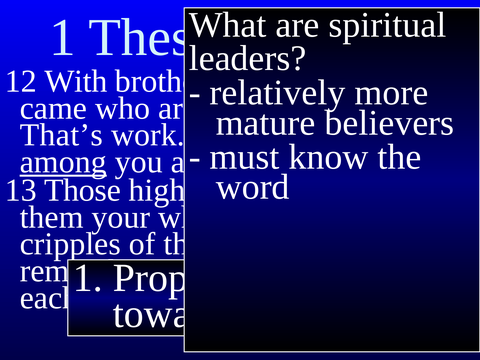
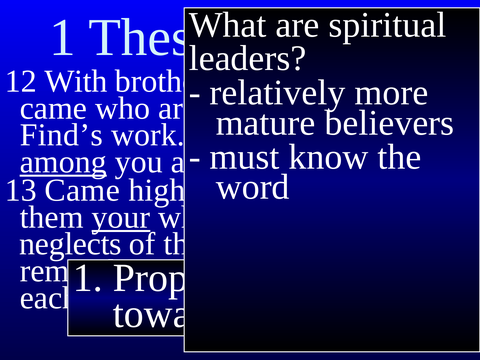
That’s: That’s -> Find’s (61, 135)
13 Those: Those -> Came (82, 190)
your underline: none -> present (121, 217)
cripples: cripples -> neglects (70, 244)
